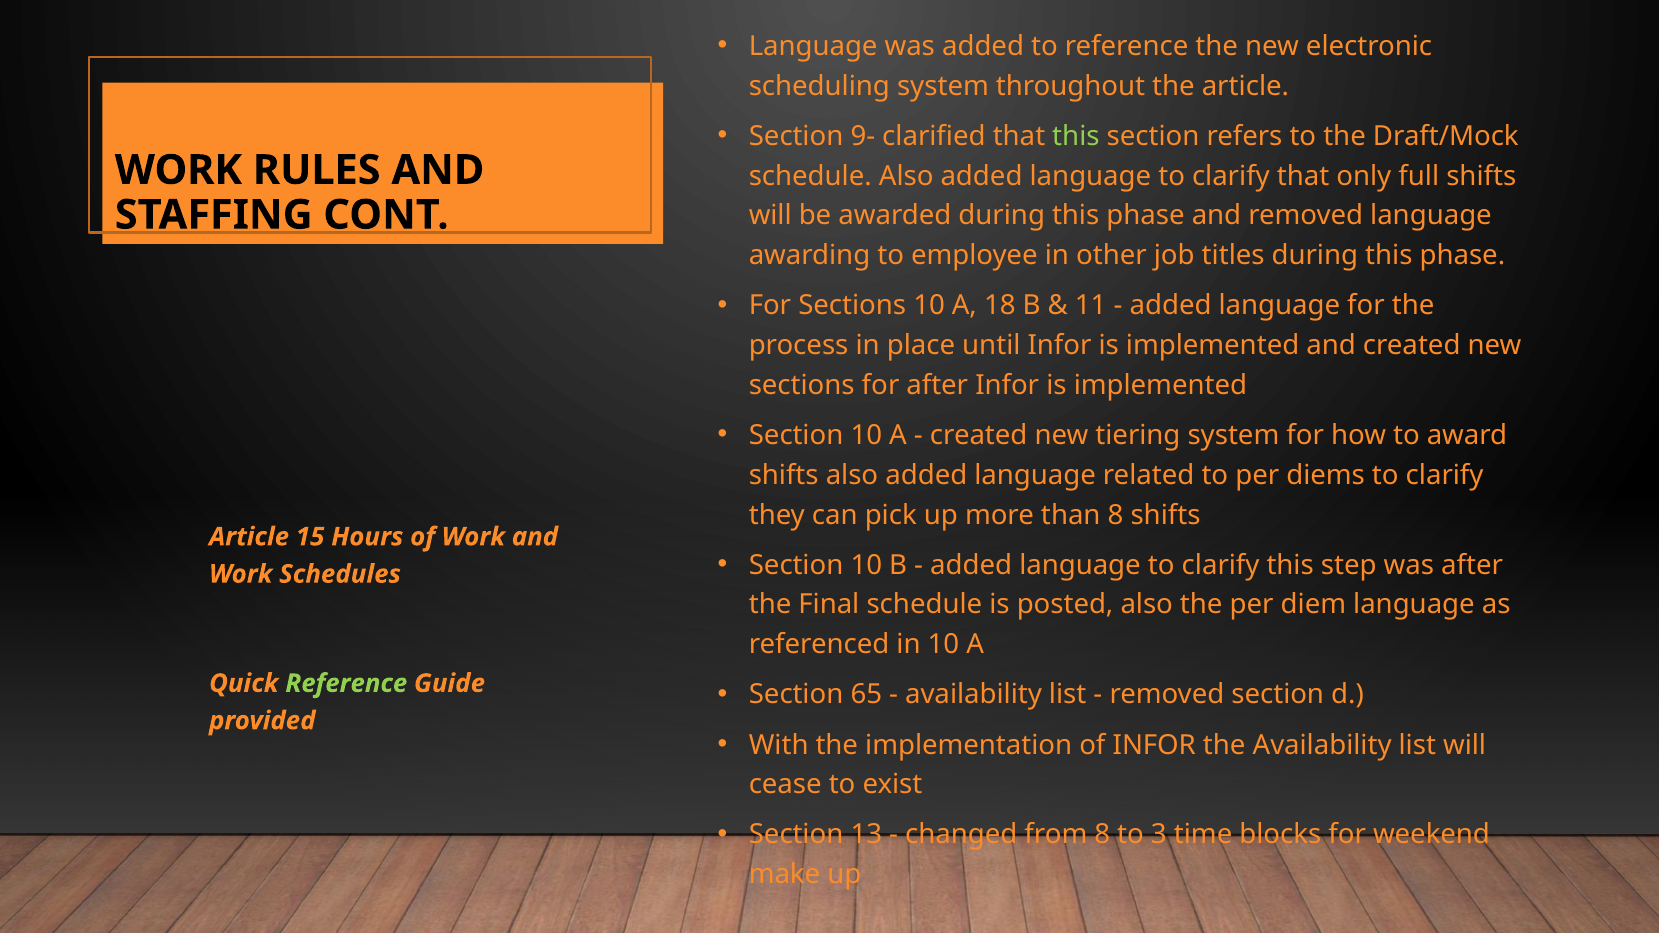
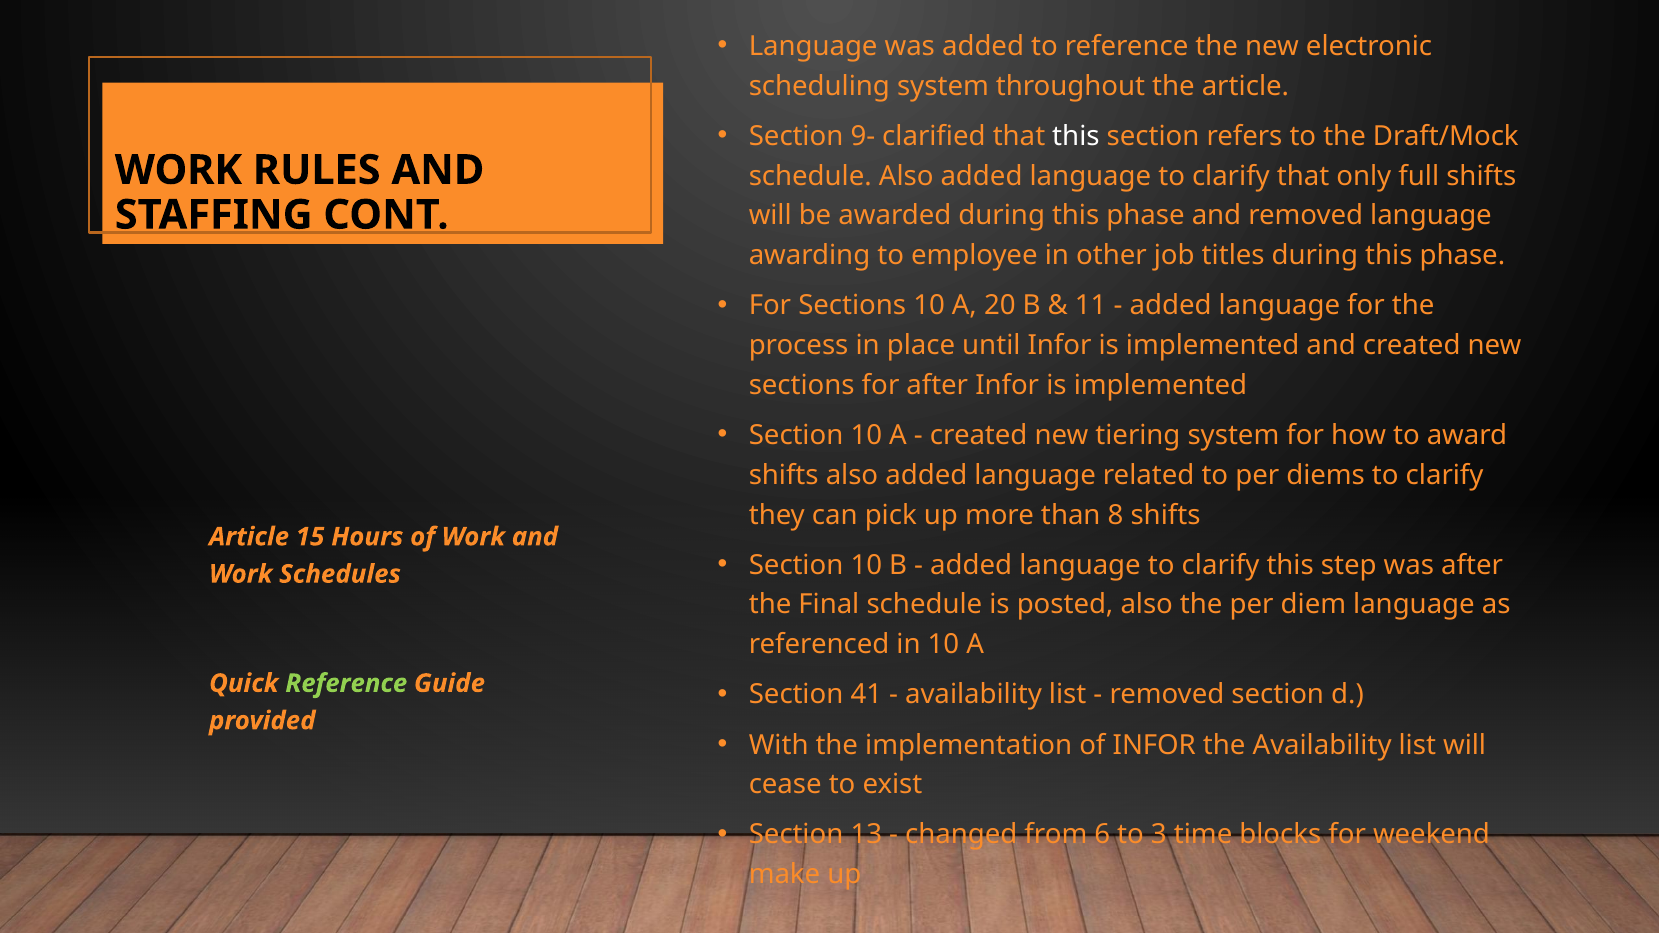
this colour: light green -> white (1076, 136)
18: 18 -> 20 (1000, 306)
65: 65 -> 41 (866, 695)
from 8: 8 -> 6 (1102, 835)
